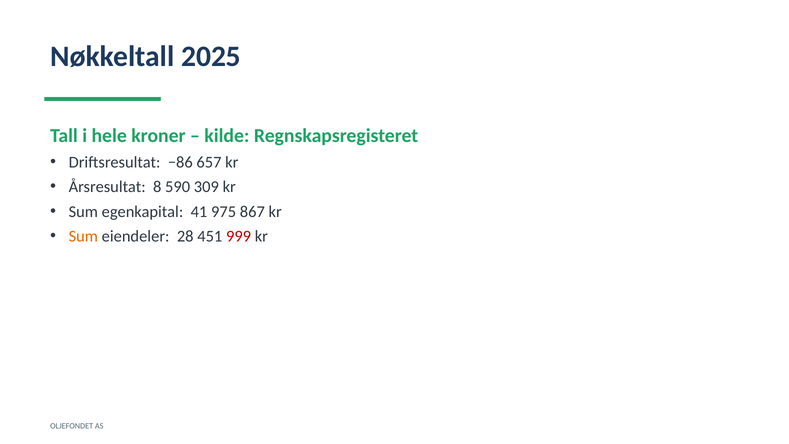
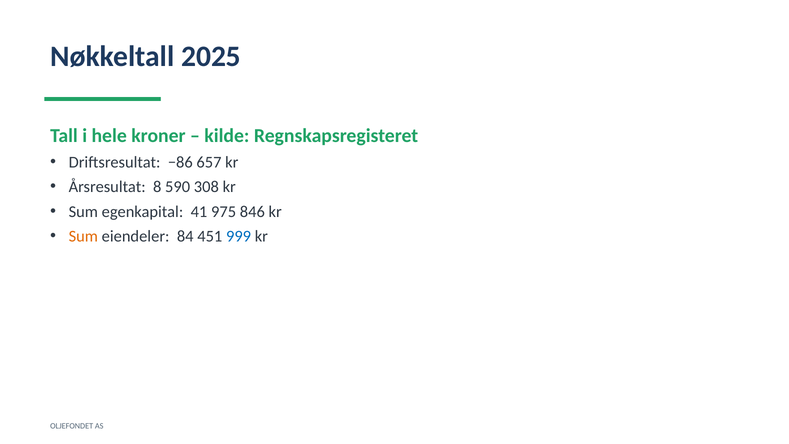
309: 309 -> 308 (206, 187)
867: 867 -> 846 (252, 212)
28: 28 -> 84 (185, 236)
999 colour: red -> blue (239, 236)
